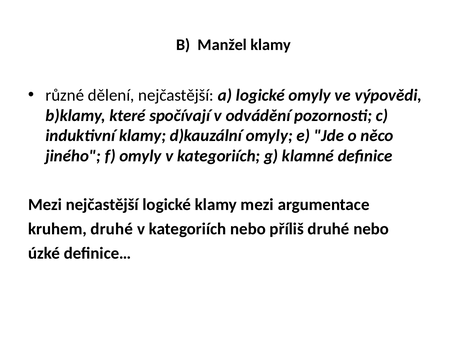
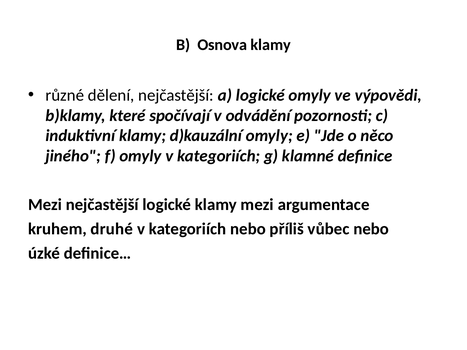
Manžel: Manžel -> Osnova (222, 45)
příliš druhé: druhé -> vůbec (329, 229)
